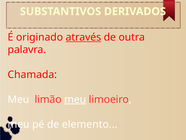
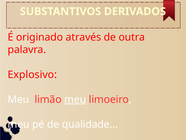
através underline: present -> none (83, 37)
Chamada: Chamada -> Explosivo (32, 74)
elemento: elemento -> qualidade (90, 124)
